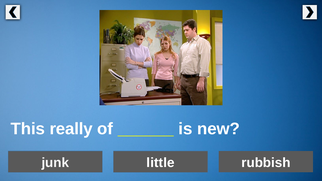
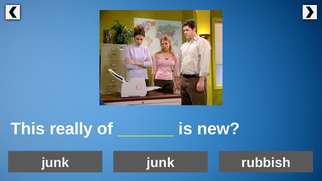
little: little -> junk (160, 163)
